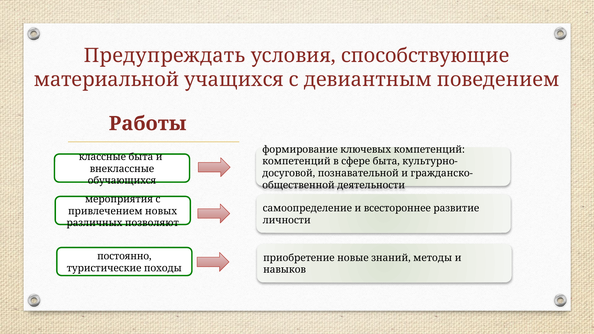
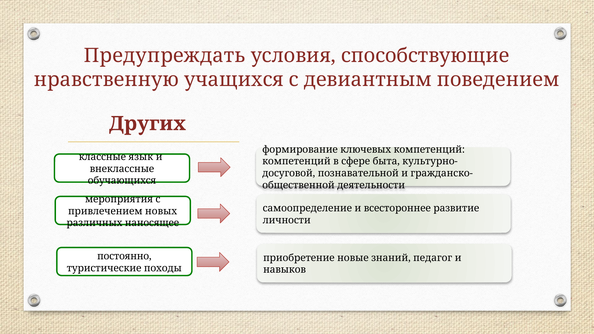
материальной: материальной -> нравственную (106, 80)
Работы: Работы -> Других (148, 124)
классные быта: быта -> язык (141, 157)
позволяют: позволяют -> наносящее (152, 223)
методы: методы -> педагог (433, 258)
